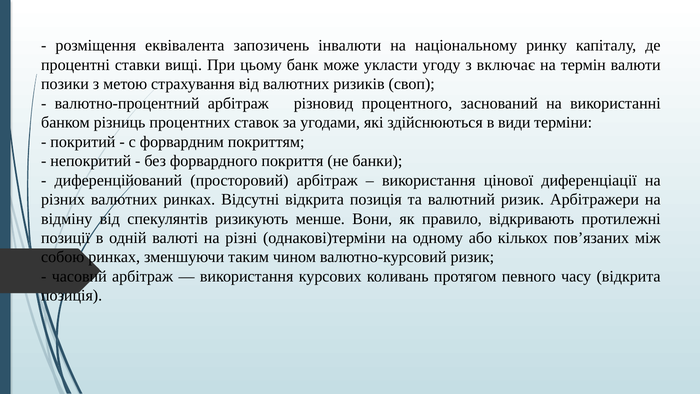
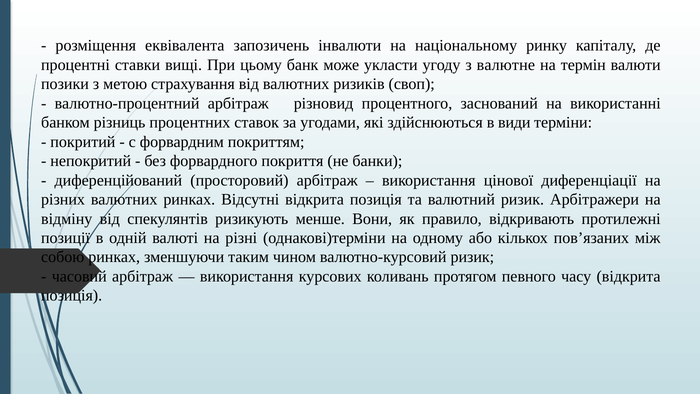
включає: включає -> валютне (506, 65)
